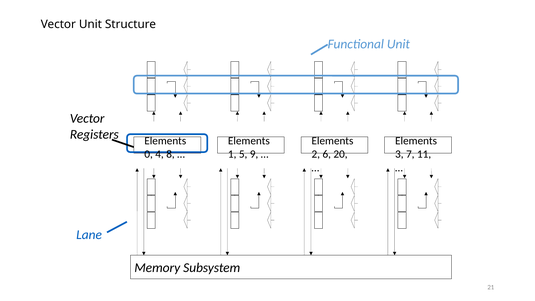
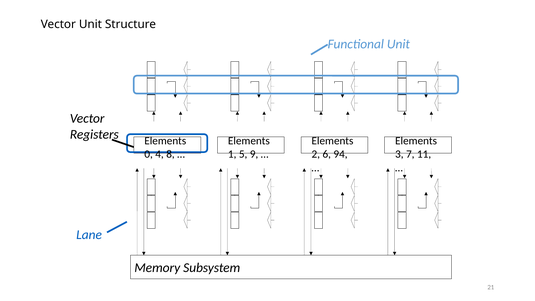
20: 20 -> 94 (340, 154)
